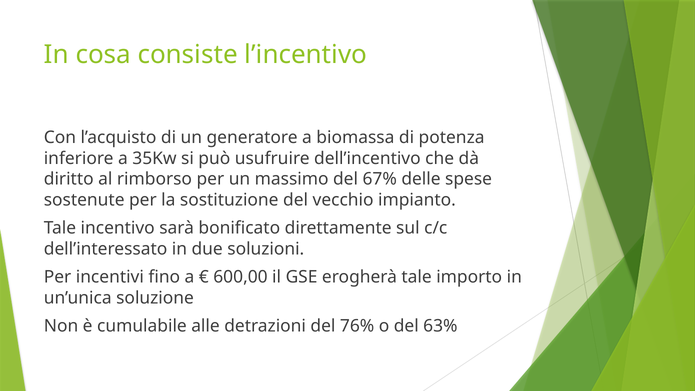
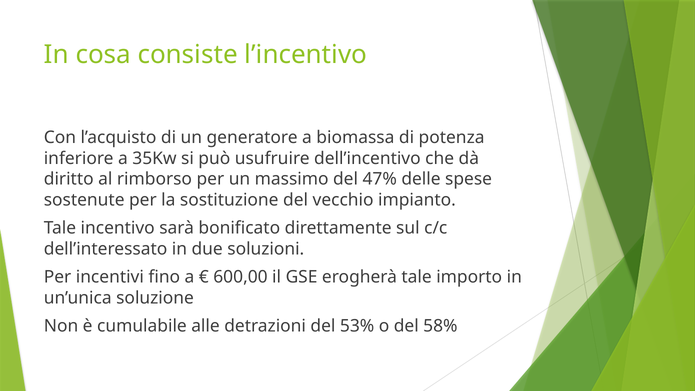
67%: 67% -> 47% (380, 179)
76%: 76% -> 53% (357, 326)
63%: 63% -> 58% (440, 326)
